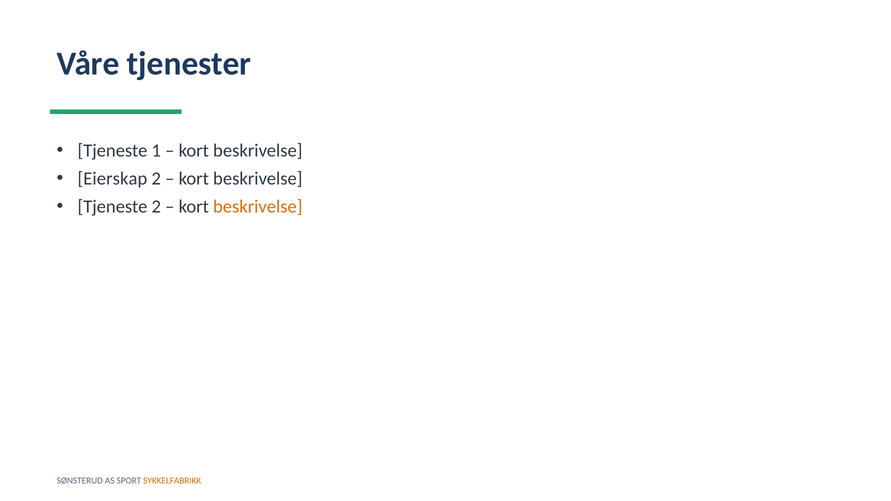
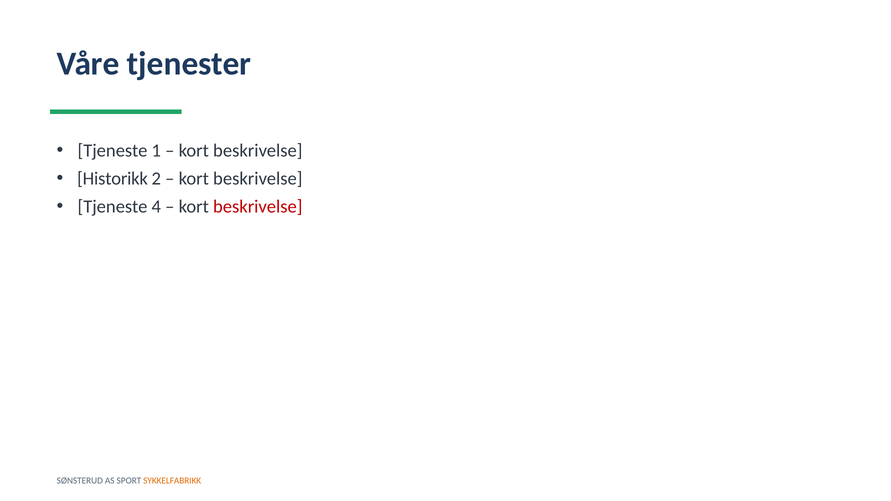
Eierskap: Eierskap -> Historikk (113, 179)
Tjeneste 2: 2 -> 4 (156, 207)
beskrivelse colour: orange -> red (258, 207)
